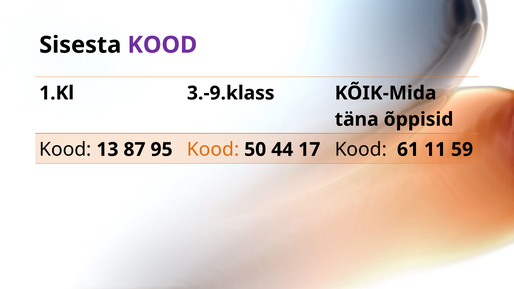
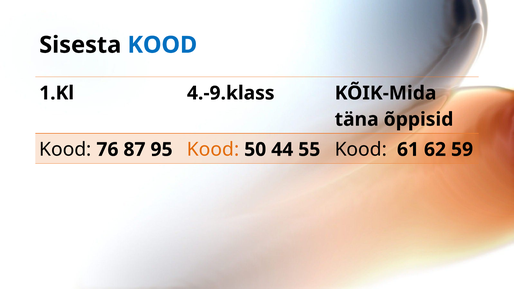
KOOD colour: purple -> blue (162, 45)
3.-9.klass: 3.-9.klass -> 4.-9.klass (231, 93)
13: 13 -> 76 (107, 150)
17: 17 -> 55 (309, 150)
11: 11 -> 62 (435, 150)
